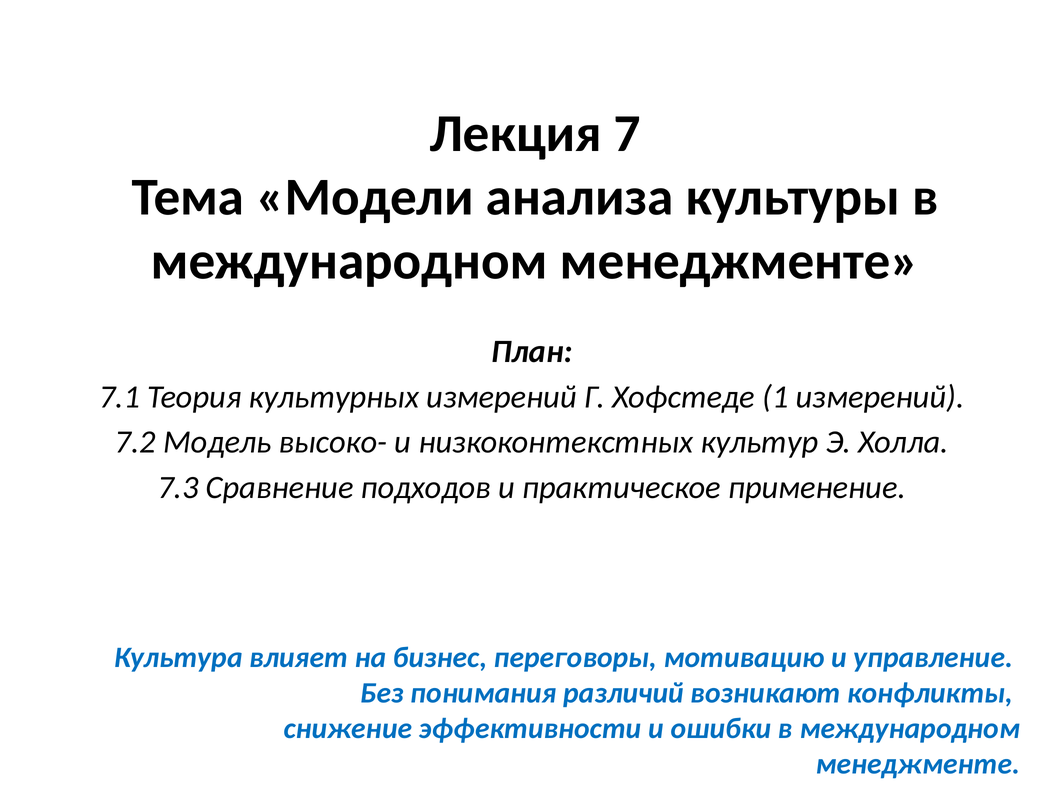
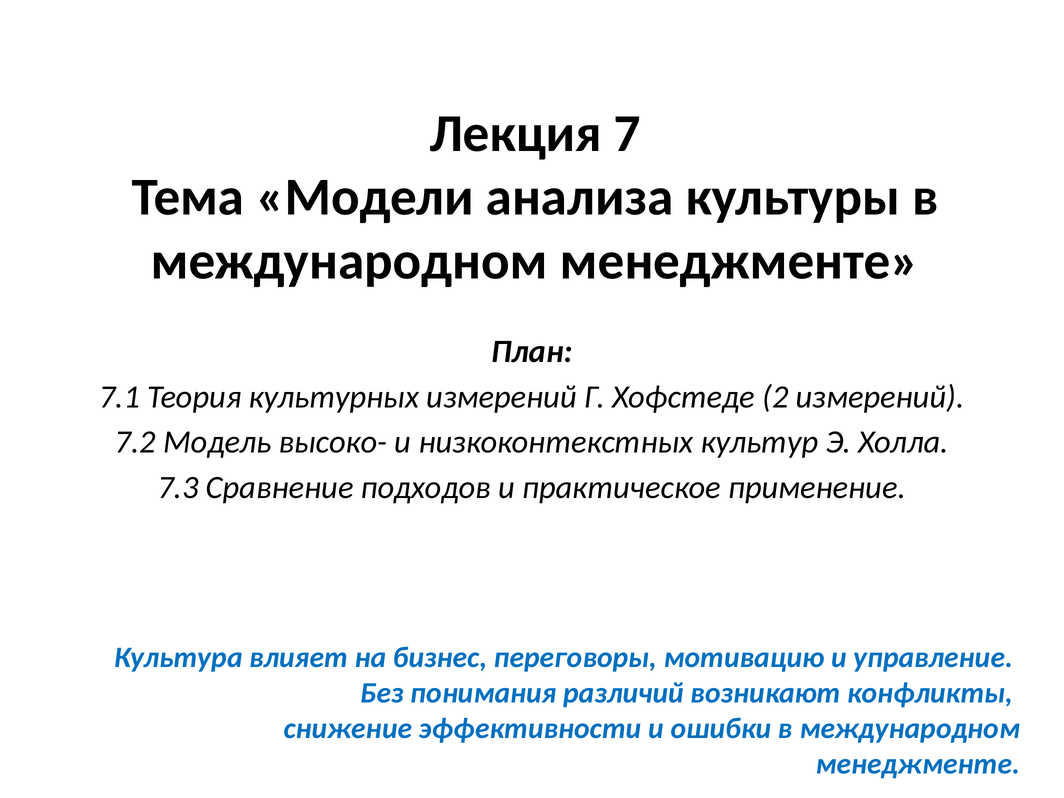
1: 1 -> 2 (775, 397)
